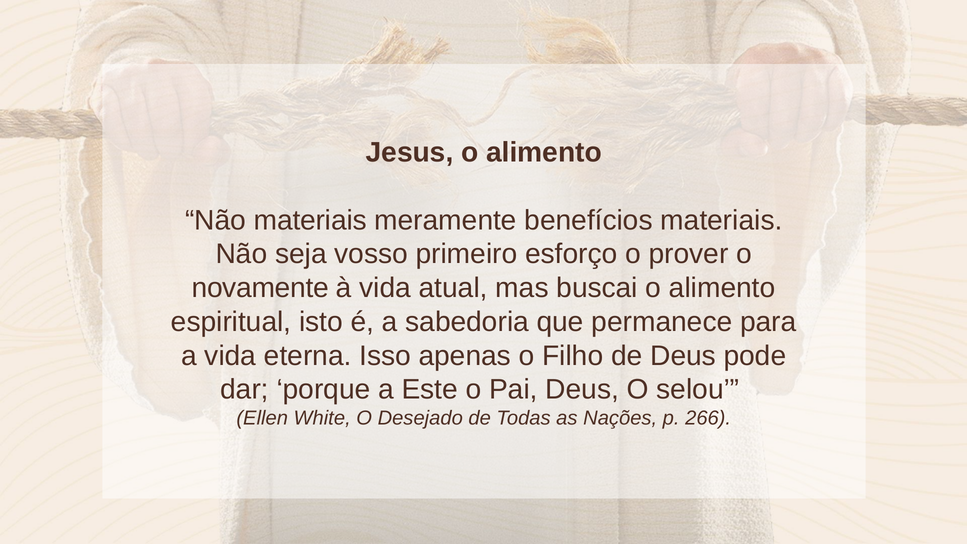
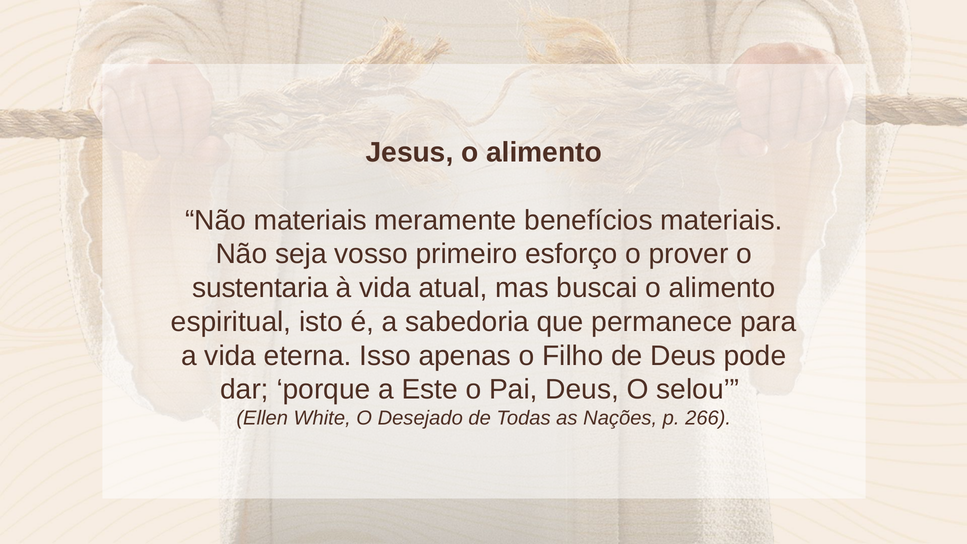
novamente: novamente -> sustentaria (260, 288)
